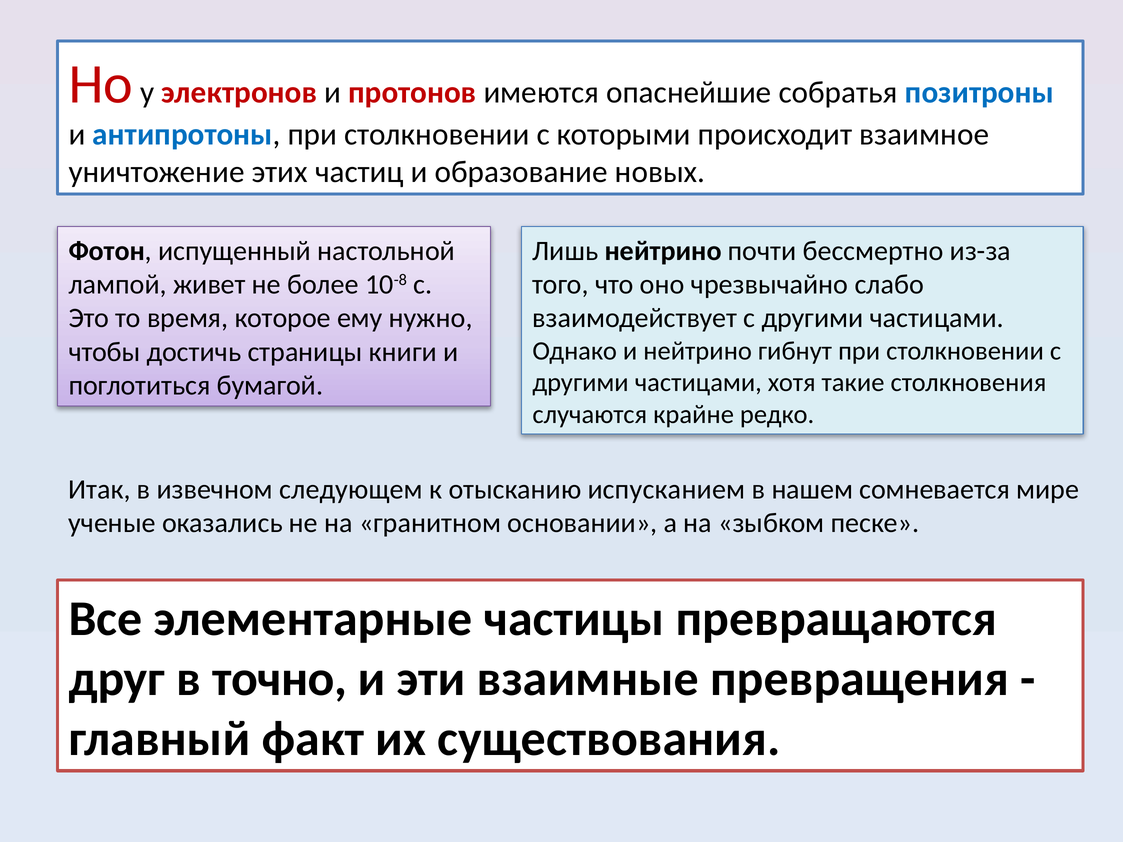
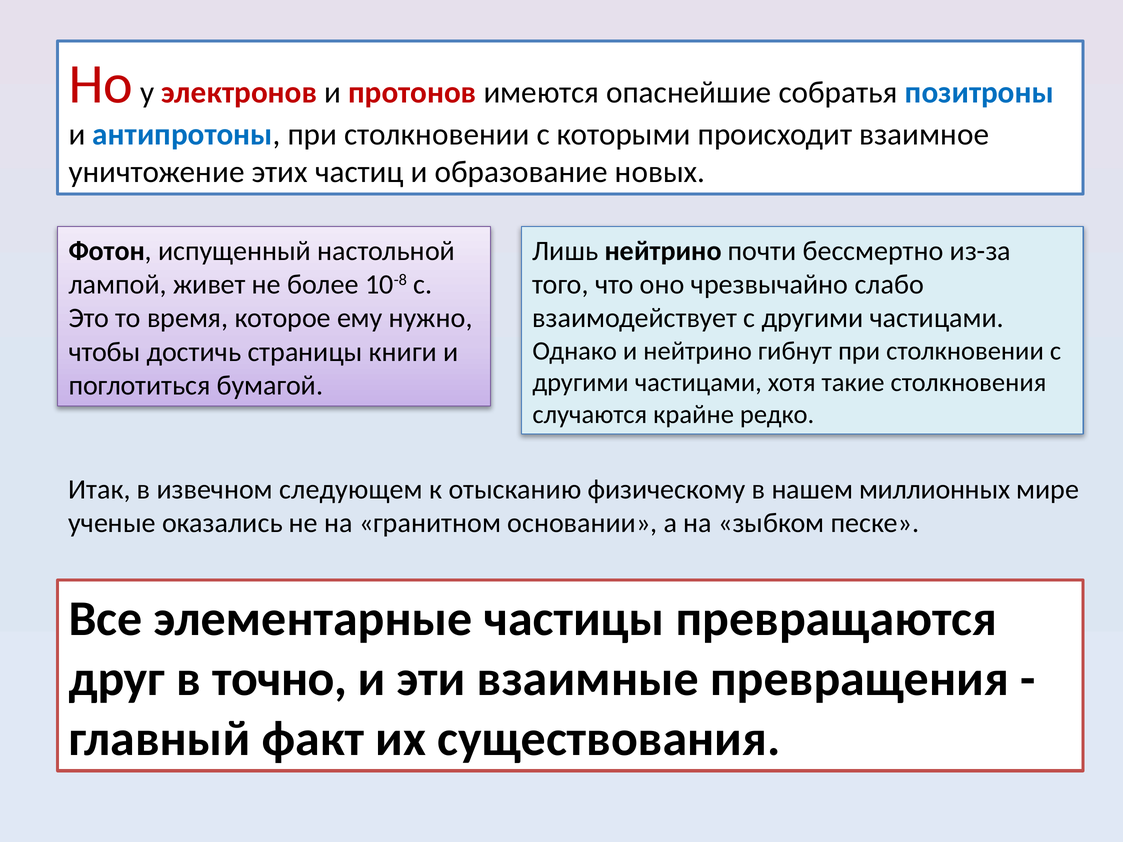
испусканием: испусканием -> физическому (666, 490)
сомневается: сомневается -> миллионных (935, 490)
